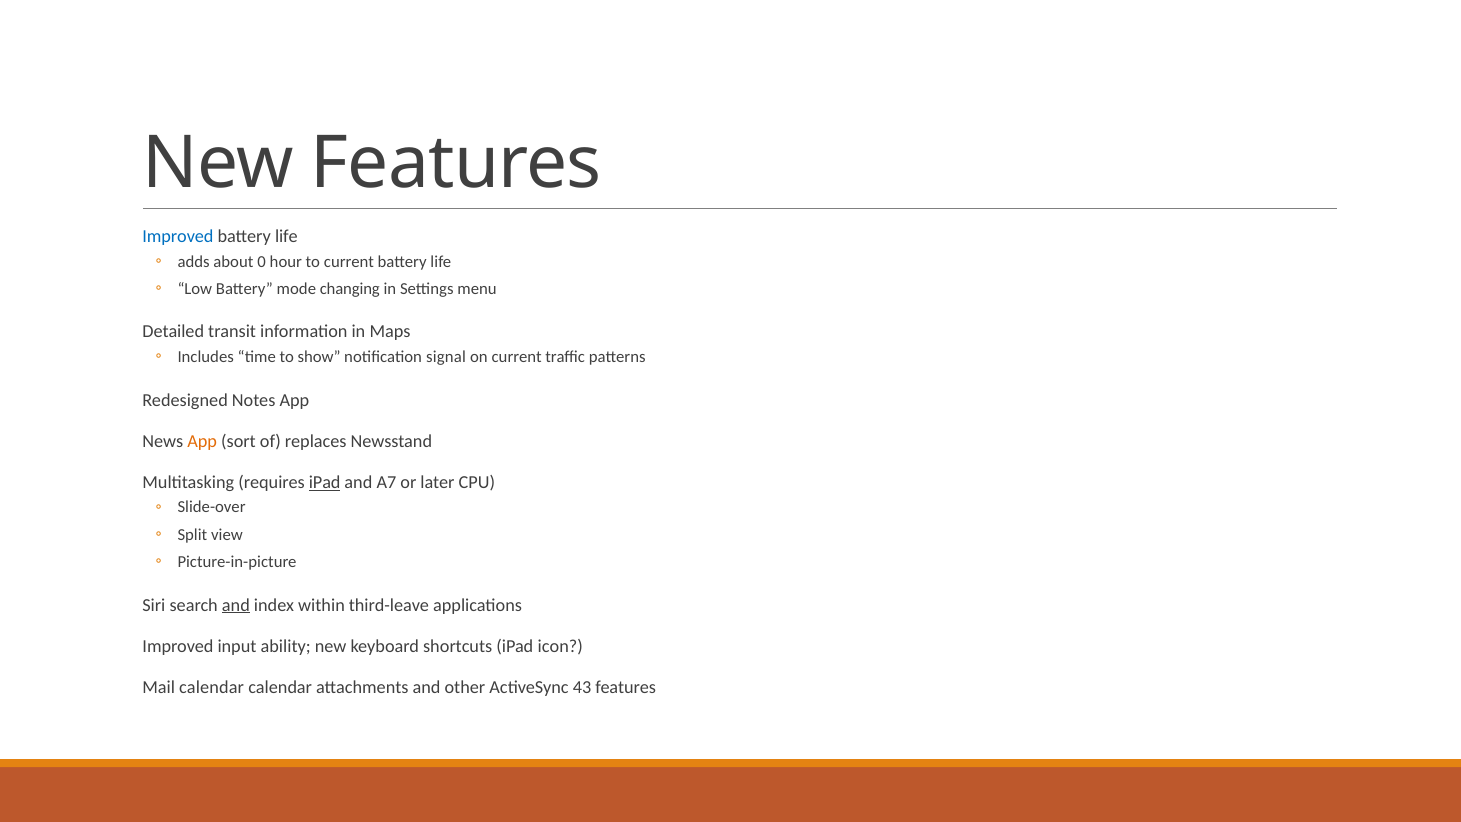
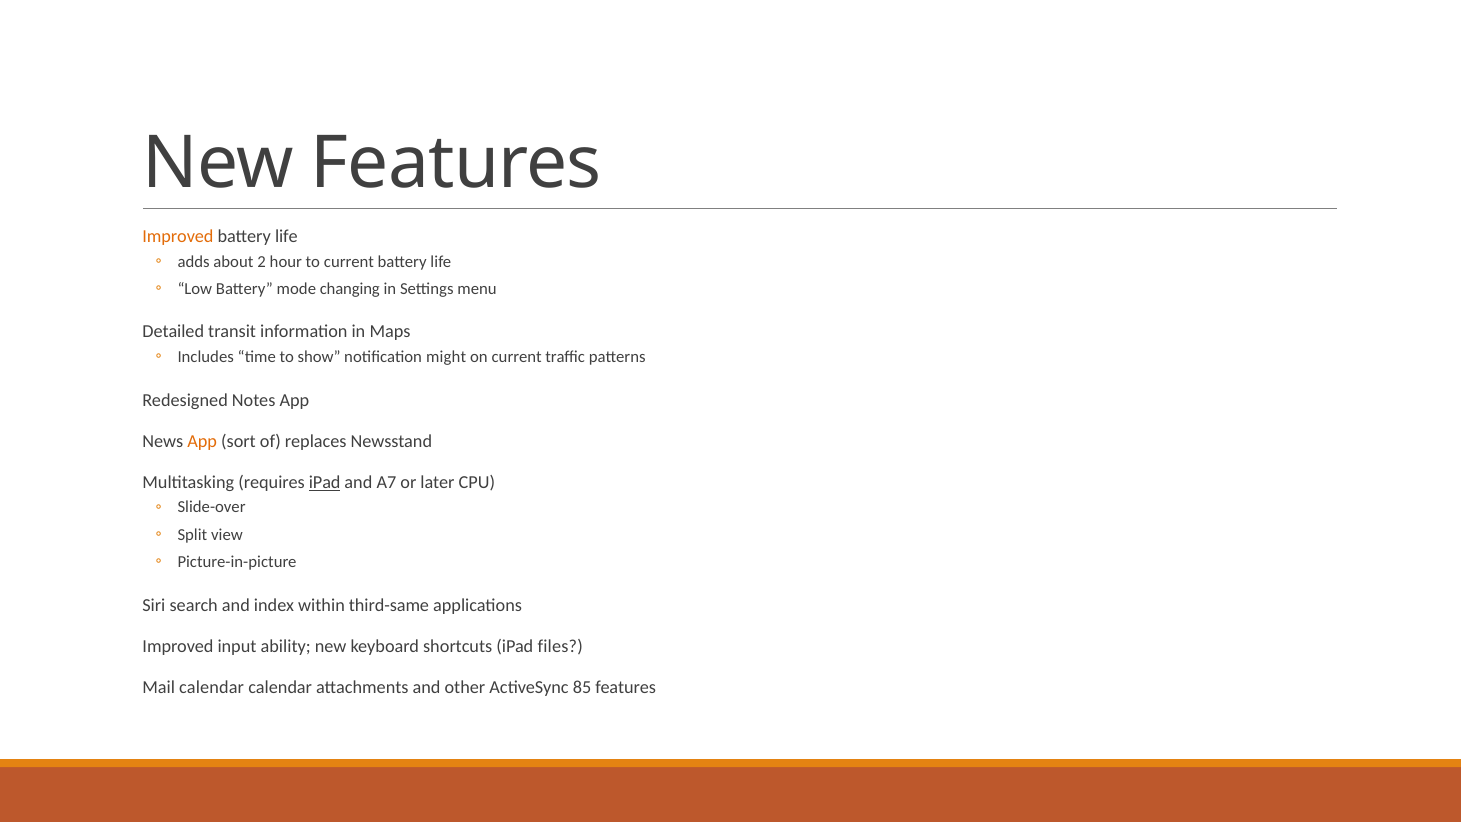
Improved colour: blue -> orange (178, 236)
0: 0 -> 2 (262, 261)
signal: signal -> might (446, 357)
and underline: present -> none (236, 605)
third-leave: third-leave -> third-same (389, 605)
icon: icon -> files (560, 646)
43: 43 -> 85 (582, 687)
